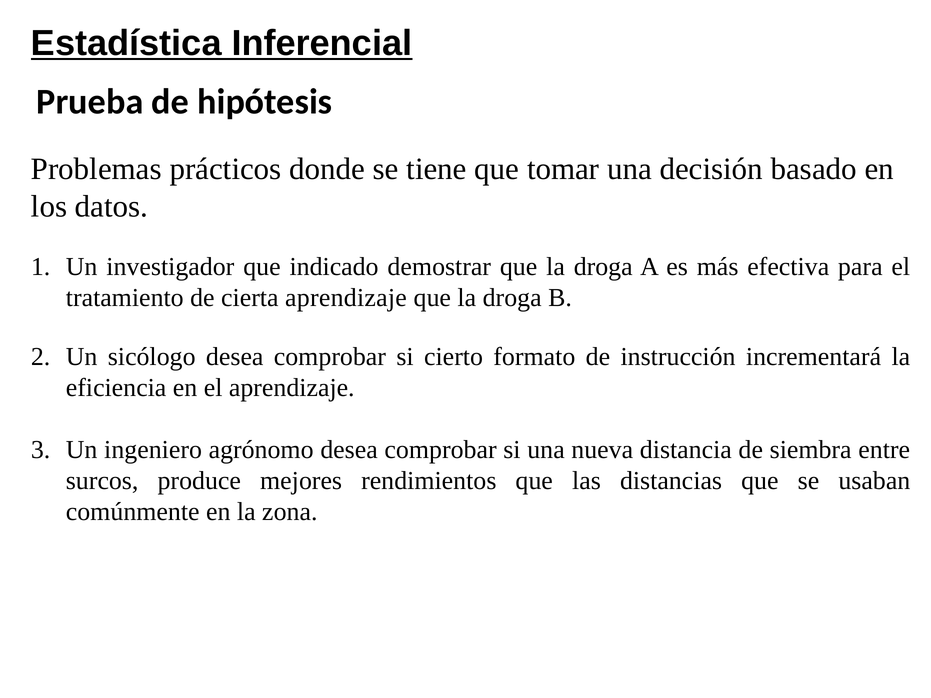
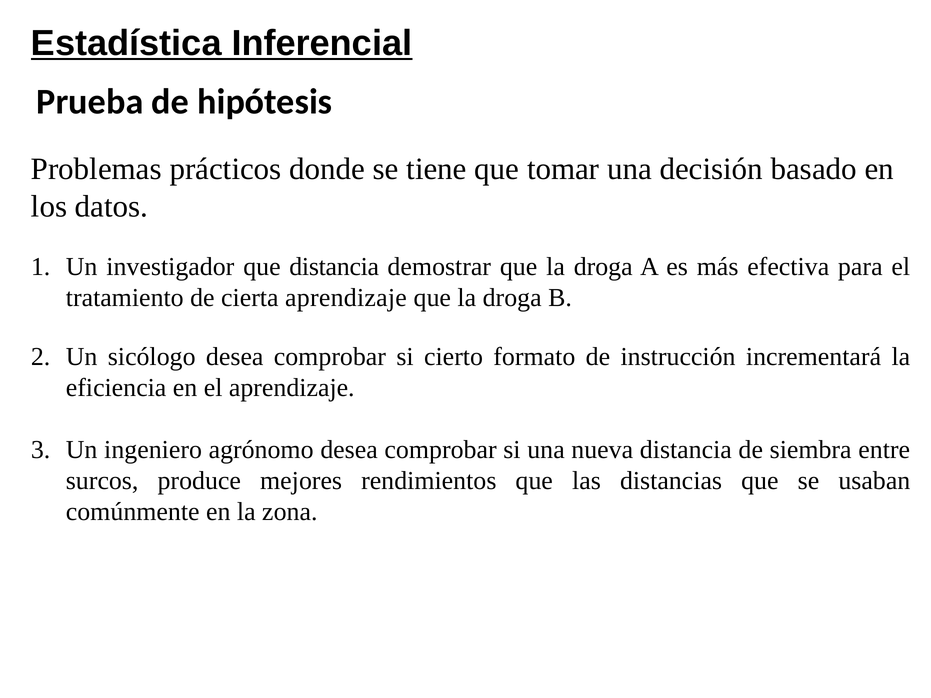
que indicado: indicado -> distancia (334, 267)
